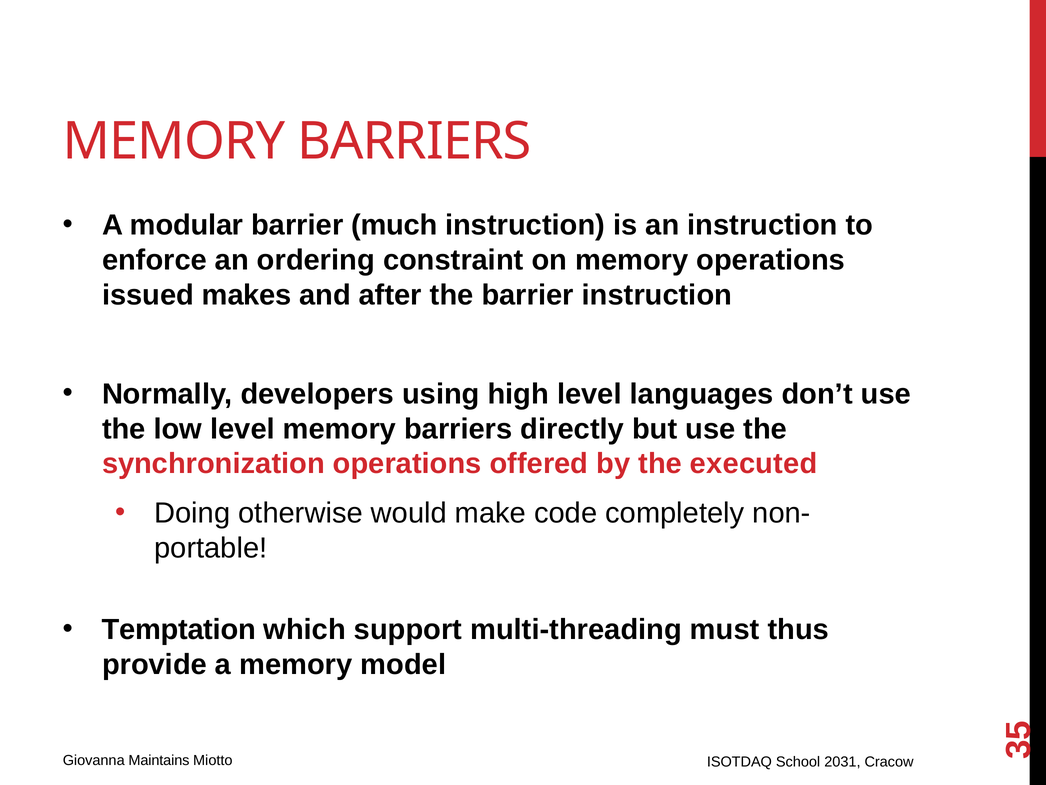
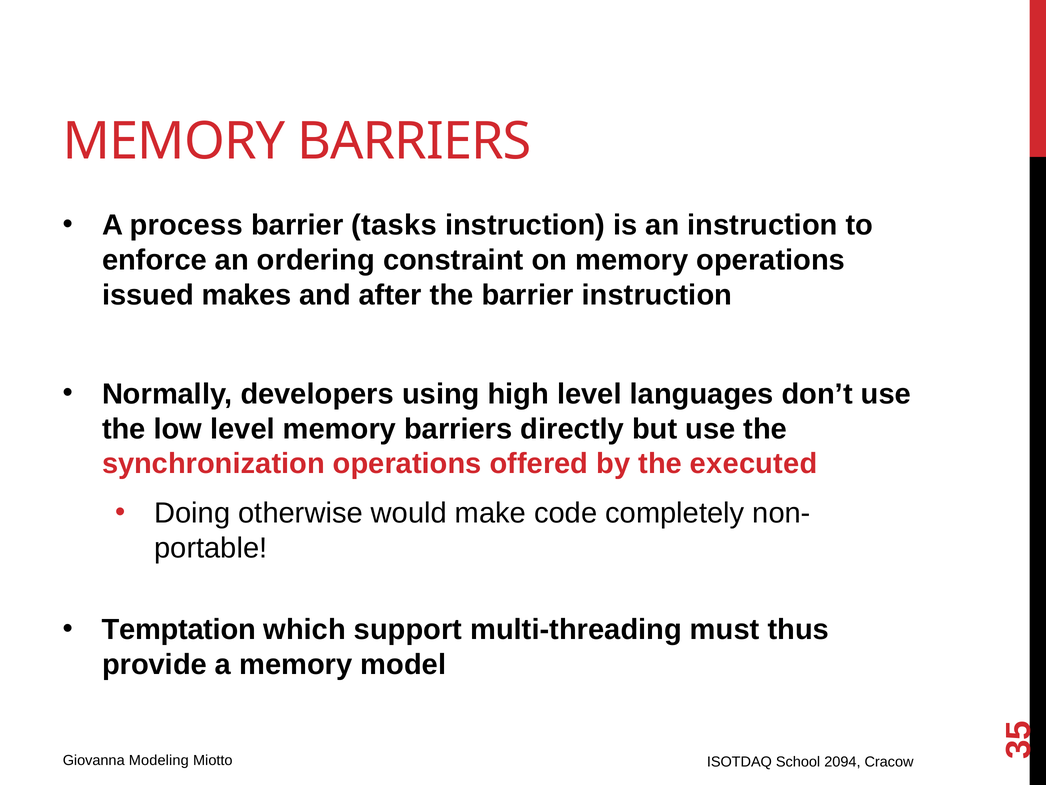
modular: modular -> process (186, 225)
much: much -> tasks (394, 225)
Maintains: Maintains -> Modeling (159, 760)
2031: 2031 -> 2094 (842, 761)
